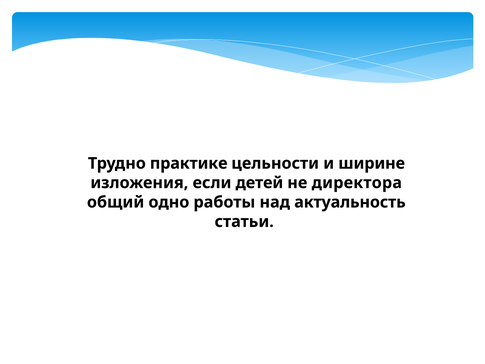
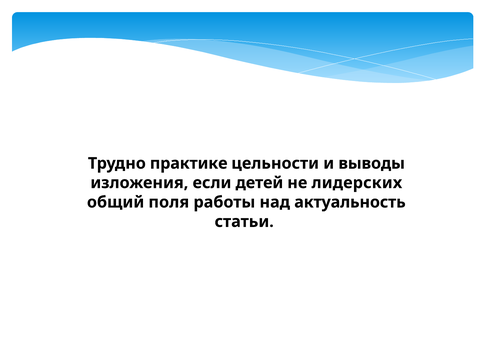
ширине: ширине -> выводы (372, 163)
директора: директора -> лидерских (357, 183)
одно: одно -> поля (169, 202)
